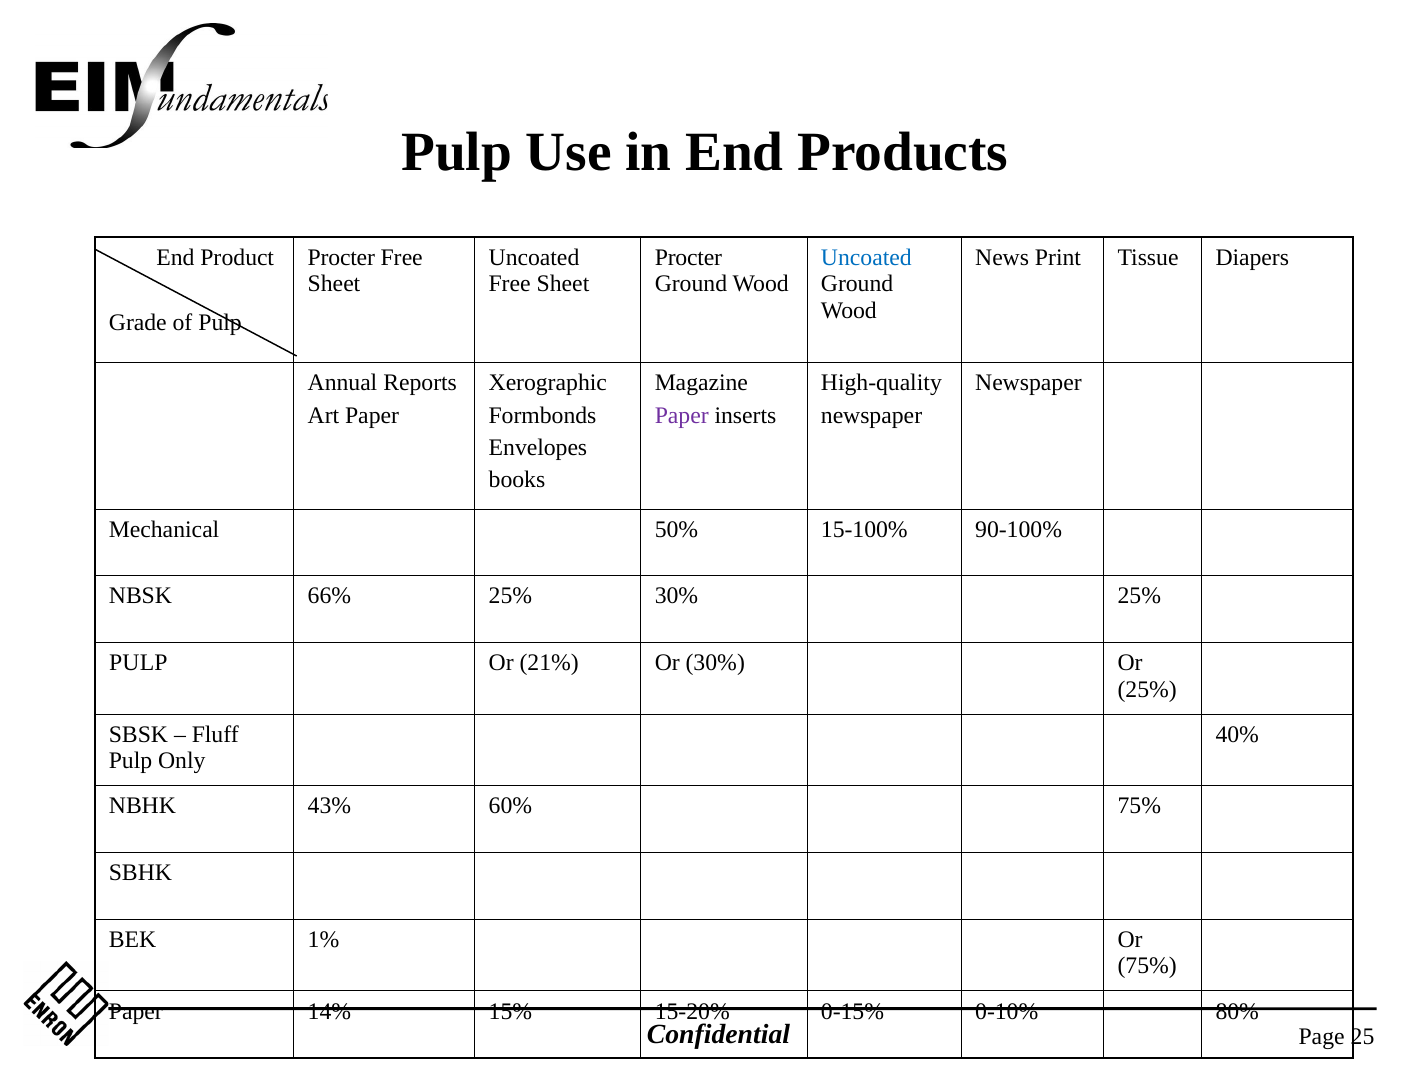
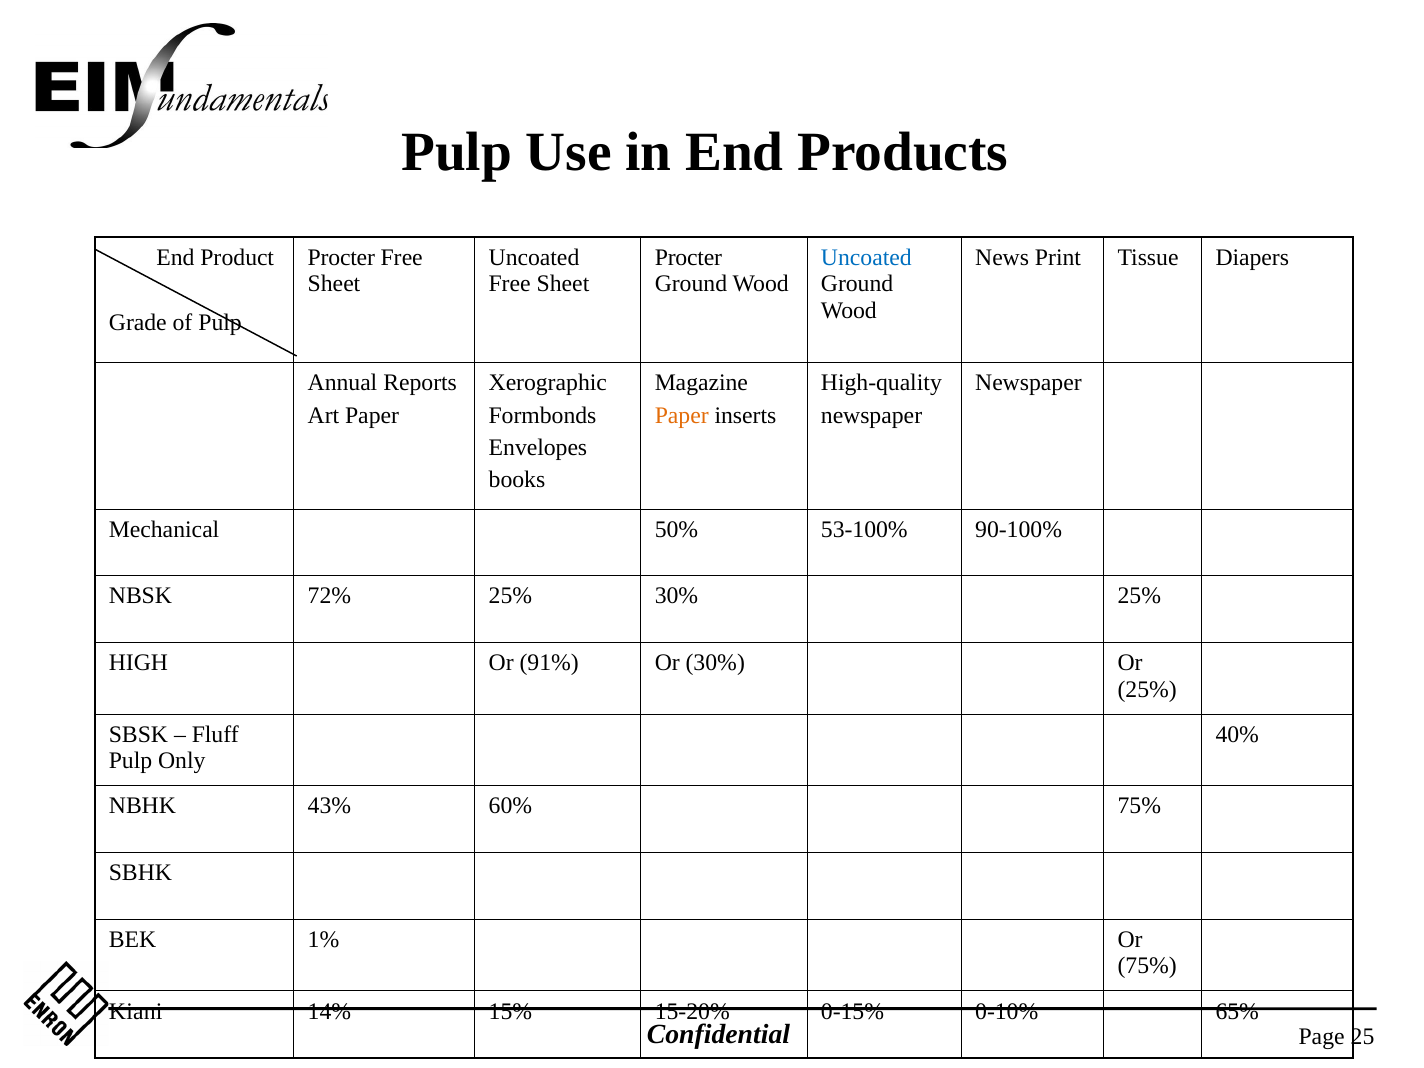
Paper colour: purple -> orange (682, 415)
15-100%: 15-100% -> 53-100% (864, 529)
66%: 66% -> 72% (329, 596)
PULP: PULP -> HIGH (138, 663)
21%: 21% -> 91% (549, 663)
Paper: Paper -> Kiani (136, 1011)
80%: 80% -> 65% (1237, 1011)
